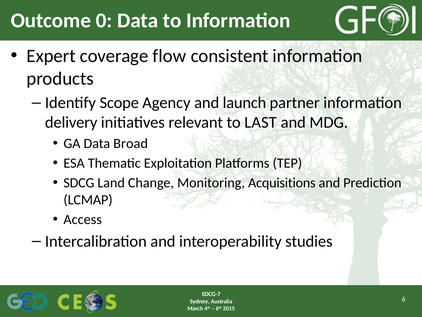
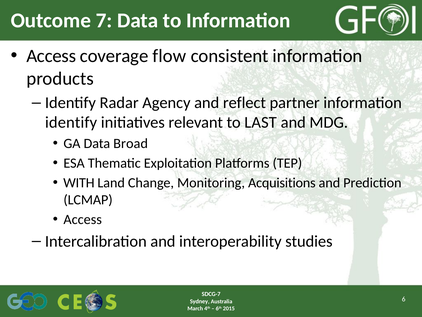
0: 0 -> 7 (104, 20)
Expert: Expert -> Access (51, 56)
Scope: Scope -> Radar (119, 103)
launch: launch -> reflect (244, 103)
delivery: delivery -> identify (71, 122)
SDCG: SDCG -> WITH (79, 183)
